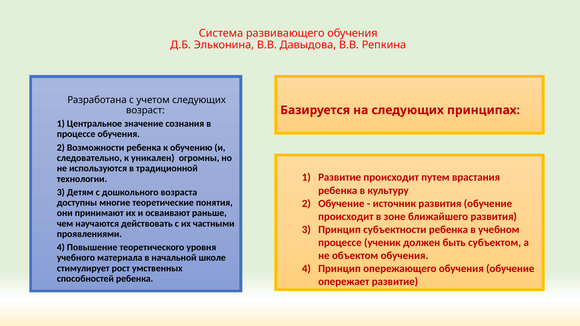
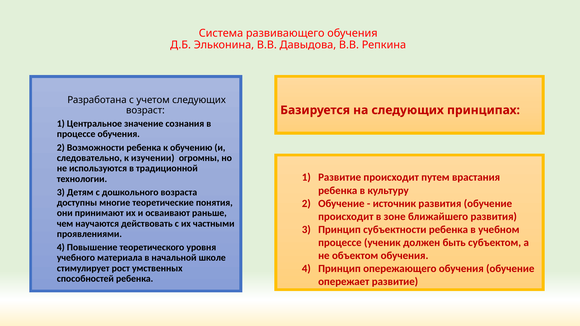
уникален: уникален -> изучении (153, 158)
